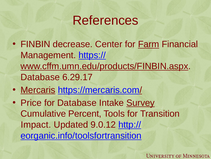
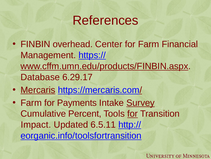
decrease: decrease -> overhead (73, 44)
Farm underline: present -> none (149, 44)
Price: Price -> Farm (31, 102)
for Database: Database -> Payments (77, 102)
for underline: none -> present (133, 113)
9.0.12: 9.0.12 -> 6.5.11 (103, 124)
